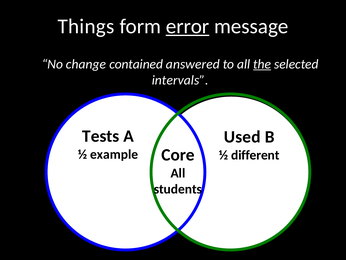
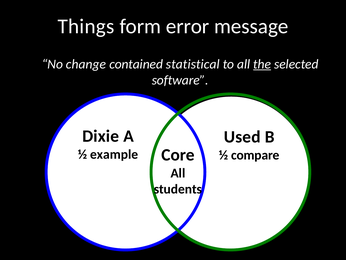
error underline: present -> none (188, 26)
answered: answered -> statistical (193, 64)
intervals: intervals -> software (180, 80)
Tests: Tests -> Dixie (101, 136)
different: different -> compare (255, 155)
